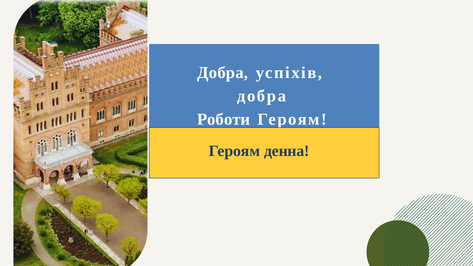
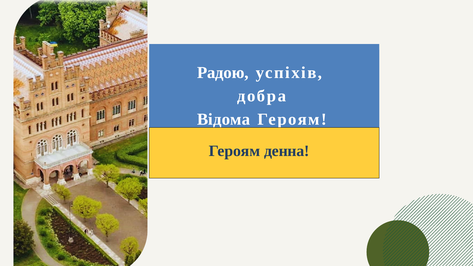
Добра: Добра -> Радою (223, 73)
Роботи: Роботи -> Відома (224, 119)
